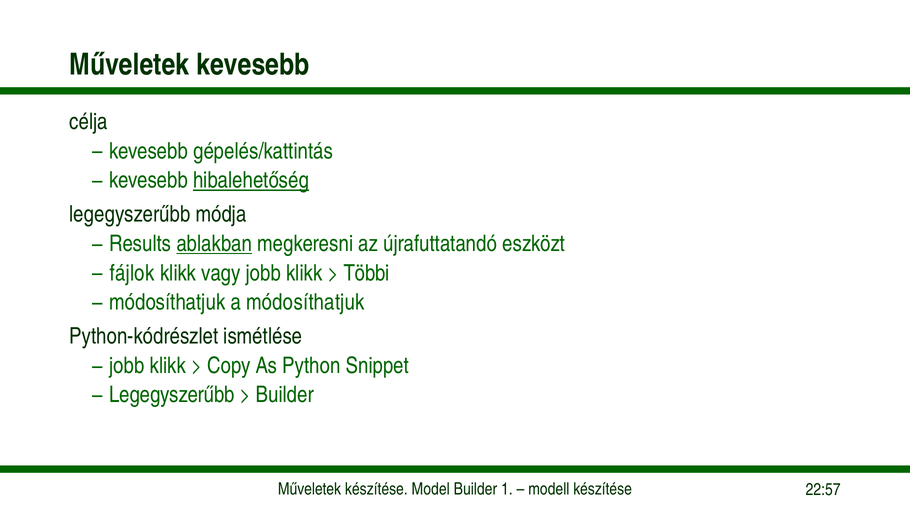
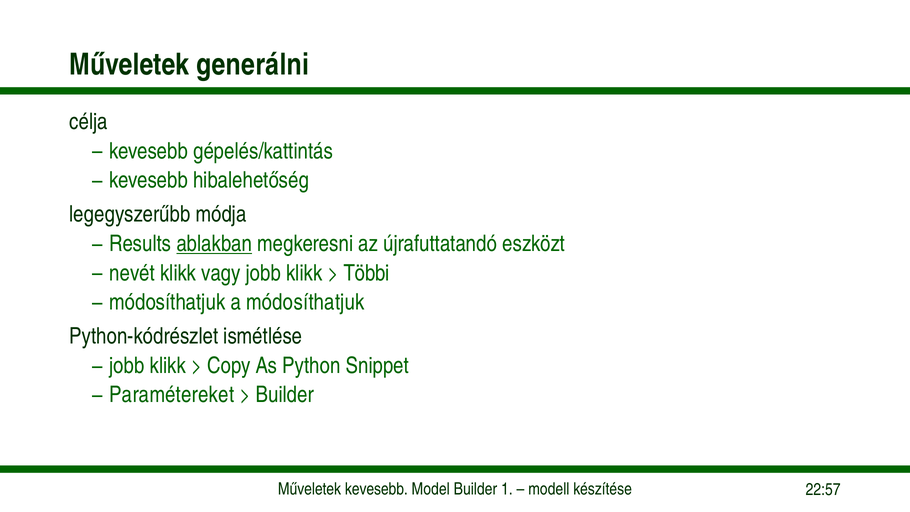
Műveletek kevesebb: kevesebb -> generálni (253, 65)
hibalehetőség underline: present -> none (251, 180)
fájlok: fájlok -> nevét (132, 273)
Legegyszerűbb: Legegyszerűbb -> Paramétereket (172, 395)
Műveletek készítése: készítése -> kevesebb (376, 489)
